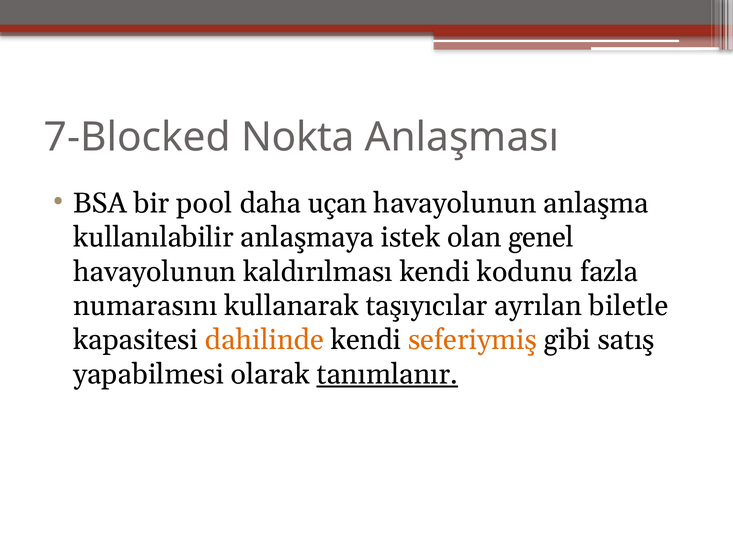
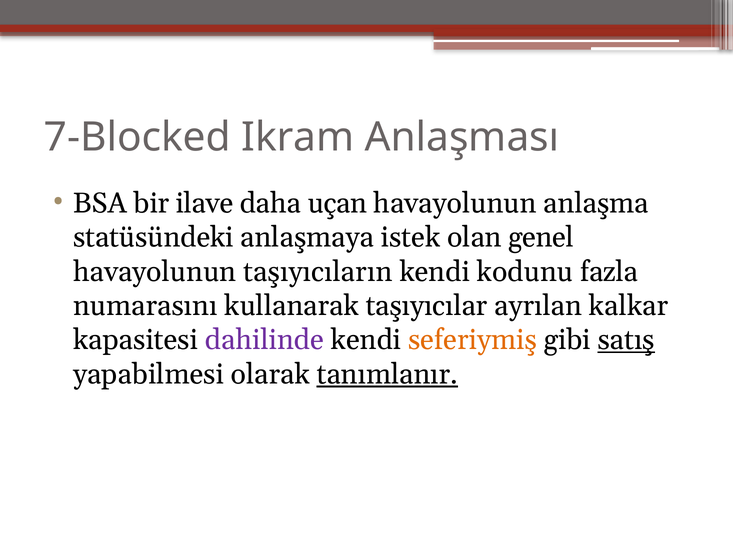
Nokta: Nokta -> Ikram (298, 137)
pool: pool -> ilave (205, 203)
kullanılabilir: kullanılabilir -> statüsündeki (153, 237)
kaldırılması: kaldırılması -> taşıyıcıların (318, 271)
biletle: biletle -> kalkar (629, 306)
dahilinde colour: orange -> purple (264, 340)
satış underline: none -> present (626, 340)
